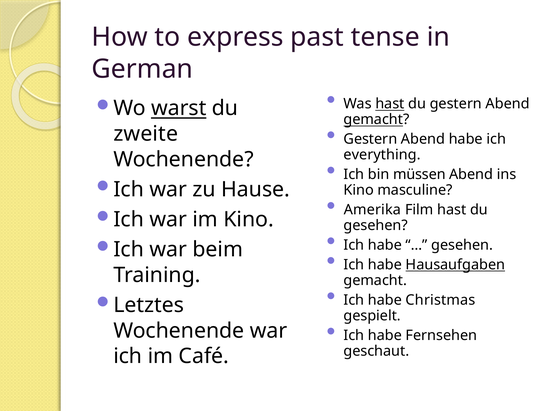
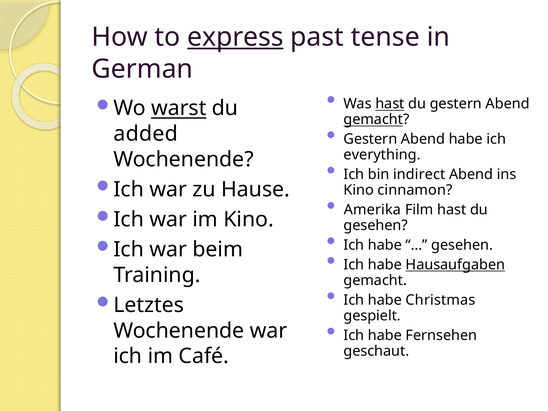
express underline: none -> present (235, 37)
zweite: zweite -> added (146, 134)
müssen: müssen -> indirect (419, 174)
masculine: masculine -> cinnamon (415, 190)
